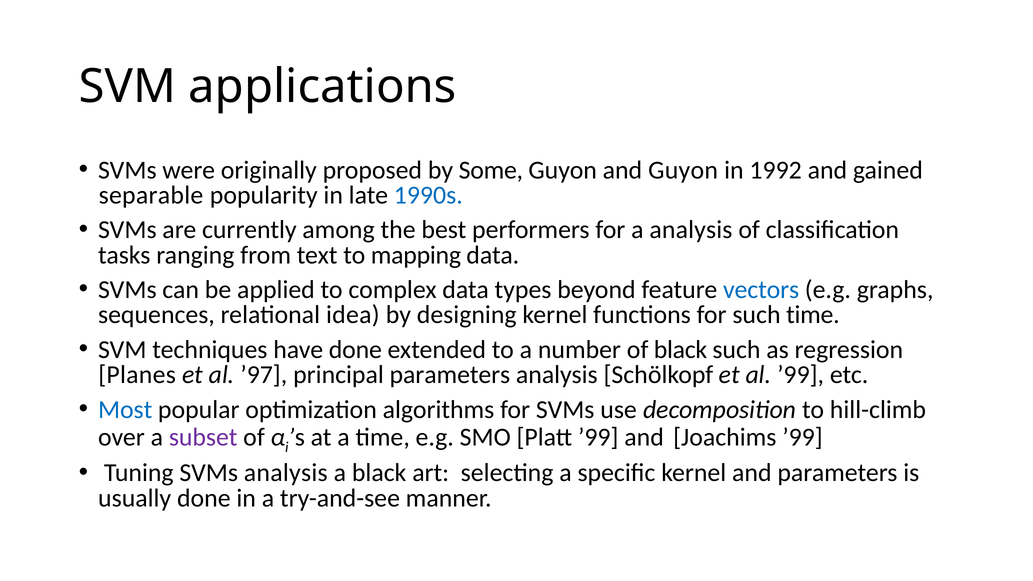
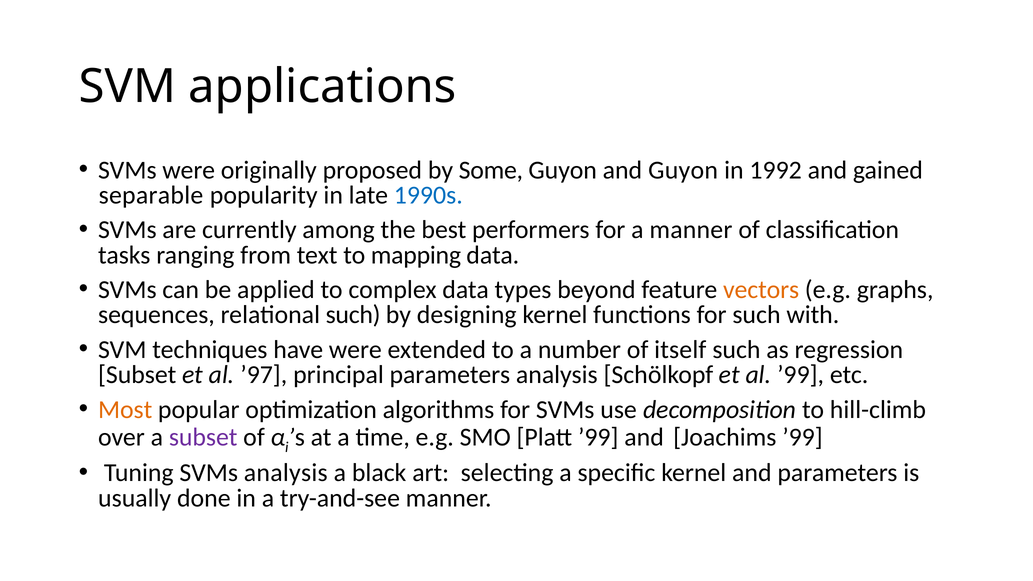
a analysis: analysis -> manner (691, 230)
vectors colour: blue -> orange (761, 290)
relational idea: idea -> such (353, 315)
such time: time -> with (813, 315)
have done: done -> were (355, 350)
of black: black -> itself (680, 350)
Planes: Planes -> Subset (137, 375)
Most colour: blue -> orange (125, 410)
